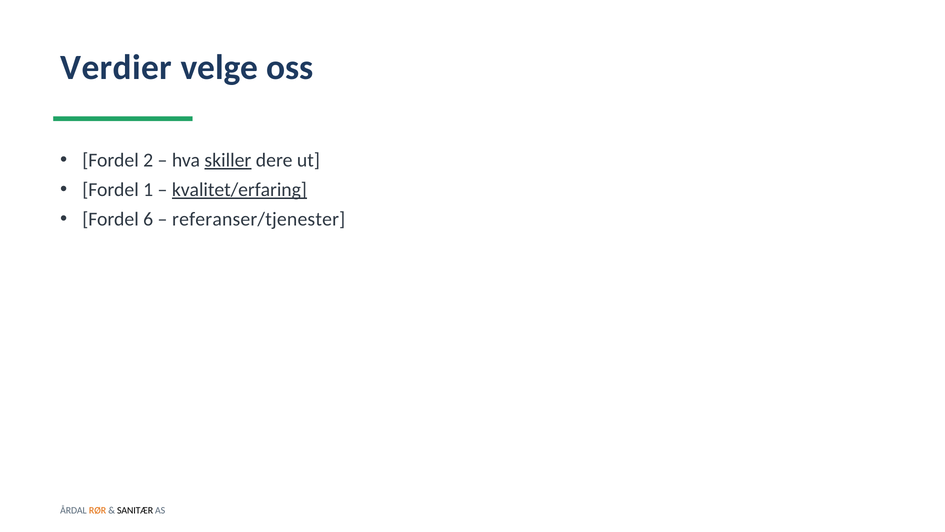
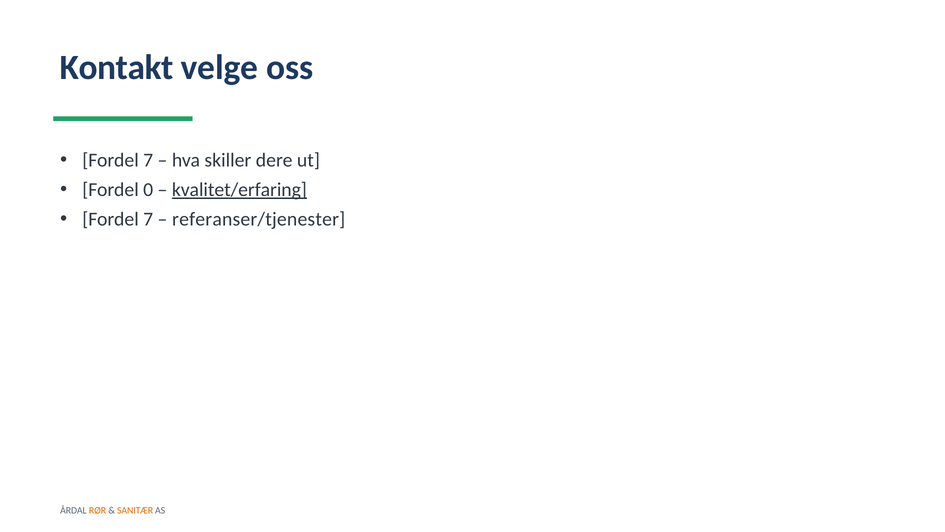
Verdier: Verdier -> Kontakt (117, 67)
2: 2 -> 7 (148, 160)
skiller underline: present -> none (228, 160)
1: 1 -> 0 (148, 190)
6: 6 -> 7 (148, 219)
SANITÆR colour: black -> orange (135, 510)
